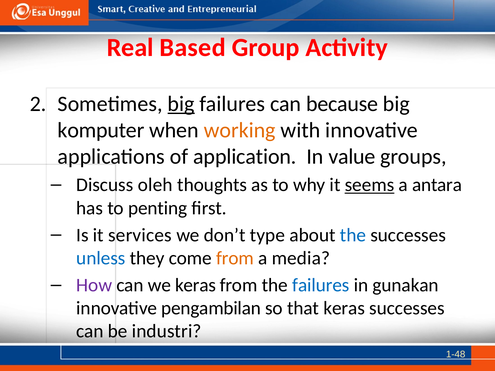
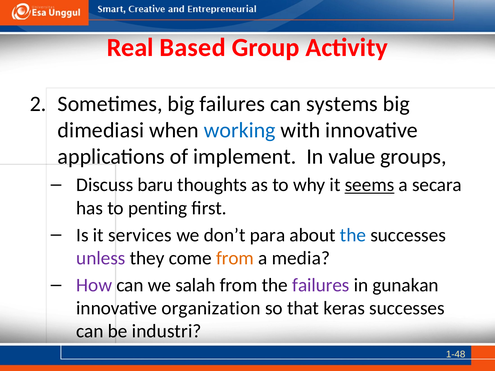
big underline: present -> none (181, 104)
because: because -> systems (342, 104)
komputer: komputer -> dimediasi (101, 130)
working colour: orange -> blue (240, 130)
application: application -> implement (245, 157)
oleh: oleh -> baru (155, 185)
antara: antara -> secara (437, 185)
type: type -> para (268, 235)
unless colour: blue -> purple (101, 258)
we keras: keras -> salah (195, 285)
failures colour: blue -> purple (321, 285)
pengambilan: pengambilan -> organization (211, 308)
